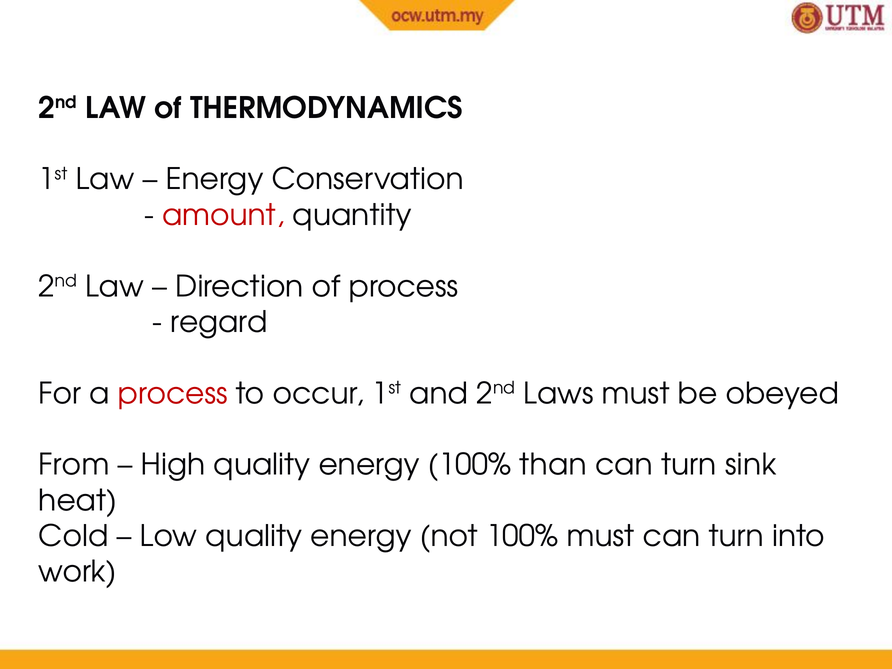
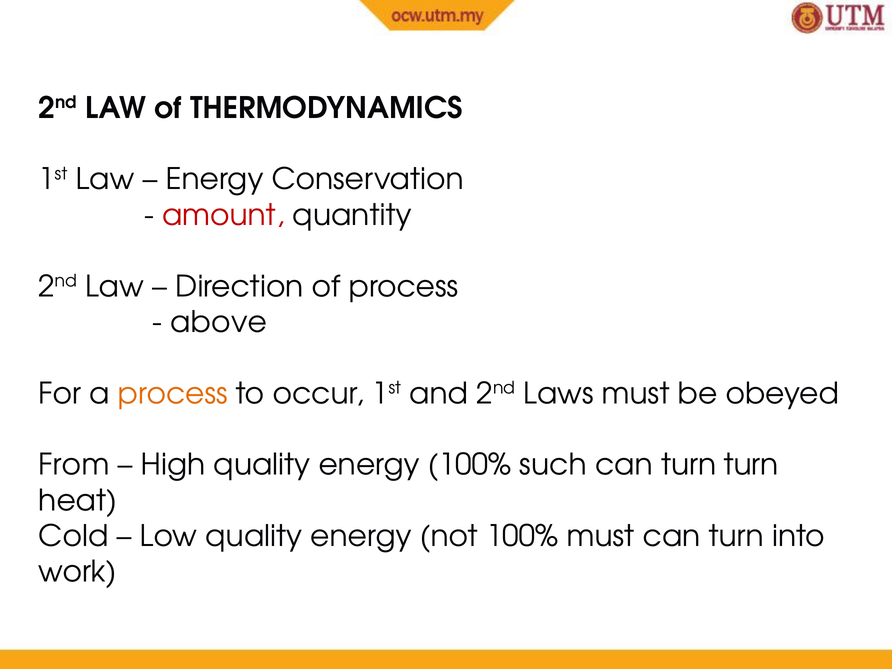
regard: regard -> above (219, 322)
process colour: red -> orange (173, 394)
than: than -> such (553, 465)
turn sink: sink -> turn (751, 465)
